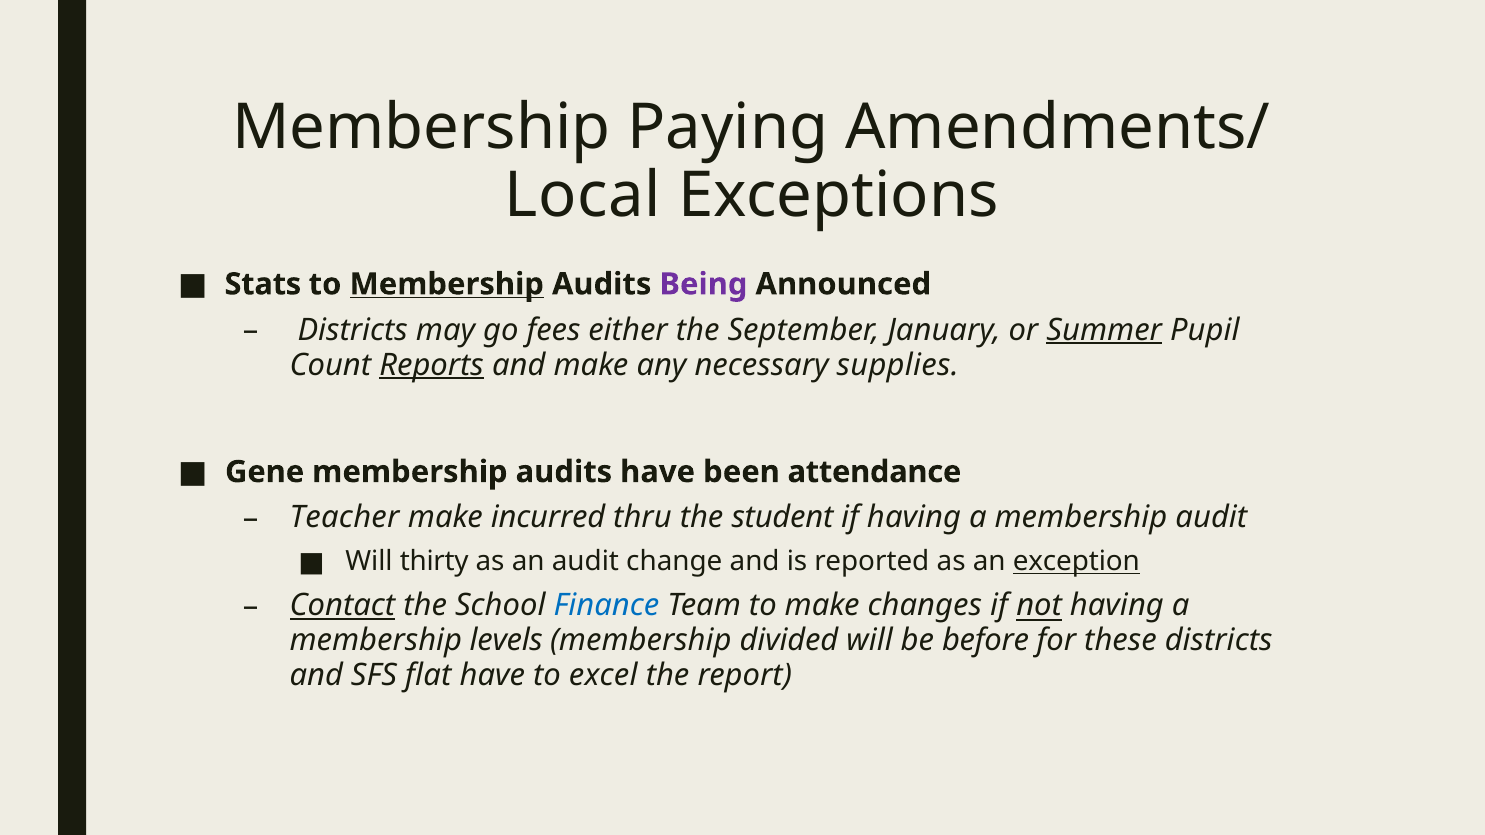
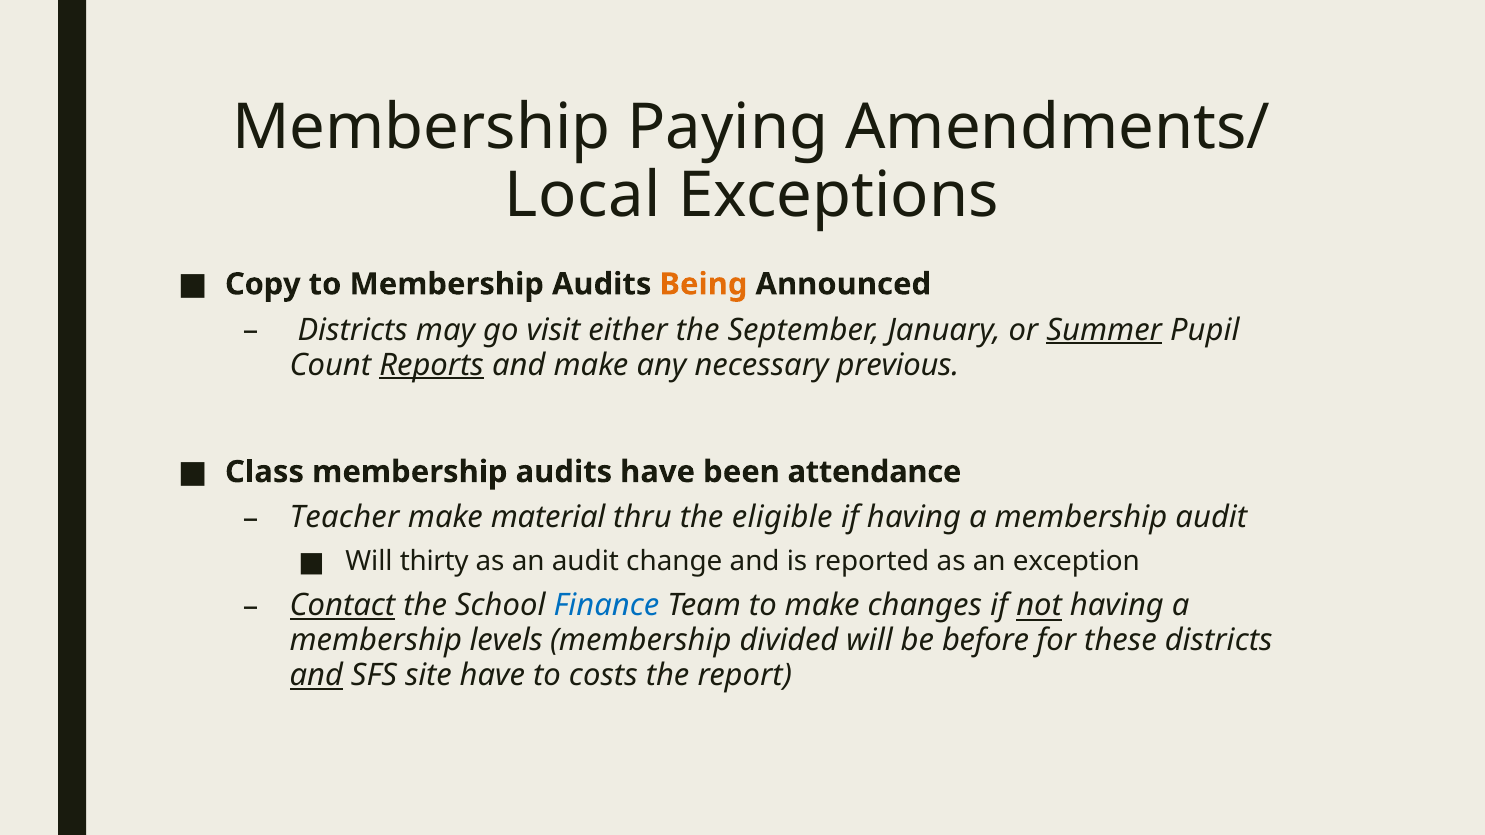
Stats: Stats -> Copy (263, 284)
Membership underline: present -> none (447, 284)
Being colour: purple -> orange (703, 284)
fees: fees -> visit (553, 330)
supplies: supplies -> previous (898, 365)
Gene: Gene -> Class (265, 472)
incurred: incurred -> material (548, 518)
student: student -> eligible (782, 518)
exception underline: present -> none (1076, 562)
and underline: none -> present (316, 676)
flat: flat -> site (428, 676)
excel: excel -> costs (603, 676)
